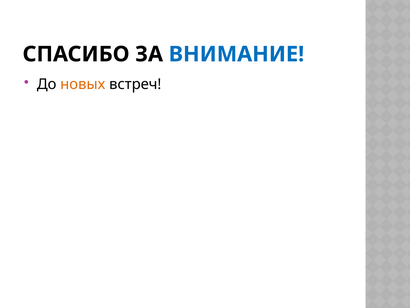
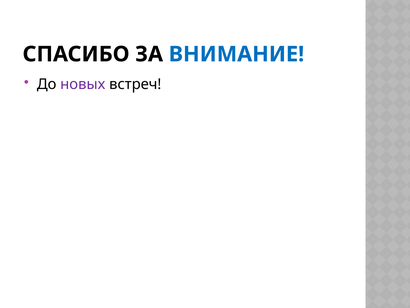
новых colour: orange -> purple (83, 84)
